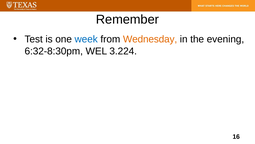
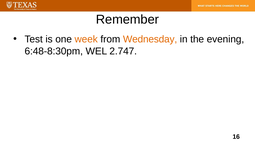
week colour: blue -> orange (86, 39)
6:32-8:30pm: 6:32-8:30pm -> 6:48-8:30pm (54, 51)
3.224: 3.224 -> 2.747 (123, 51)
